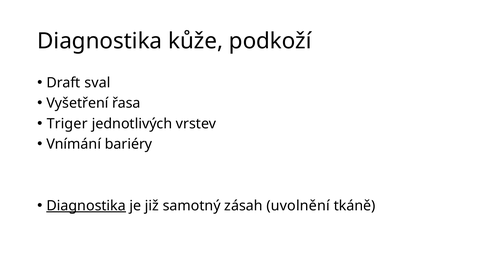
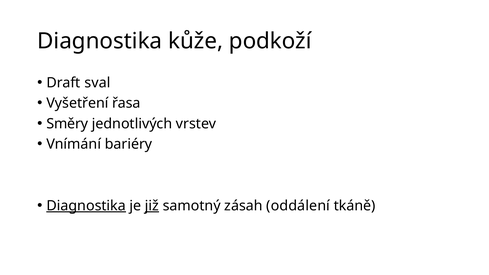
Triger: Triger -> Směry (67, 124)
již underline: none -> present (152, 206)
uvolnění: uvolnění -> oddálení (298, 206)
